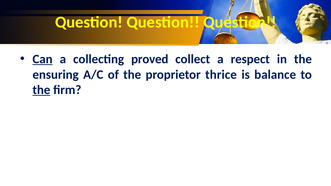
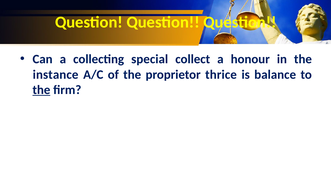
Can underline: present -> none (43, 59)
proved: proved -> special (150, 59)
respect: respect -> honour (250, 59)
ensuring: ensuring -> instance (56, 75)
